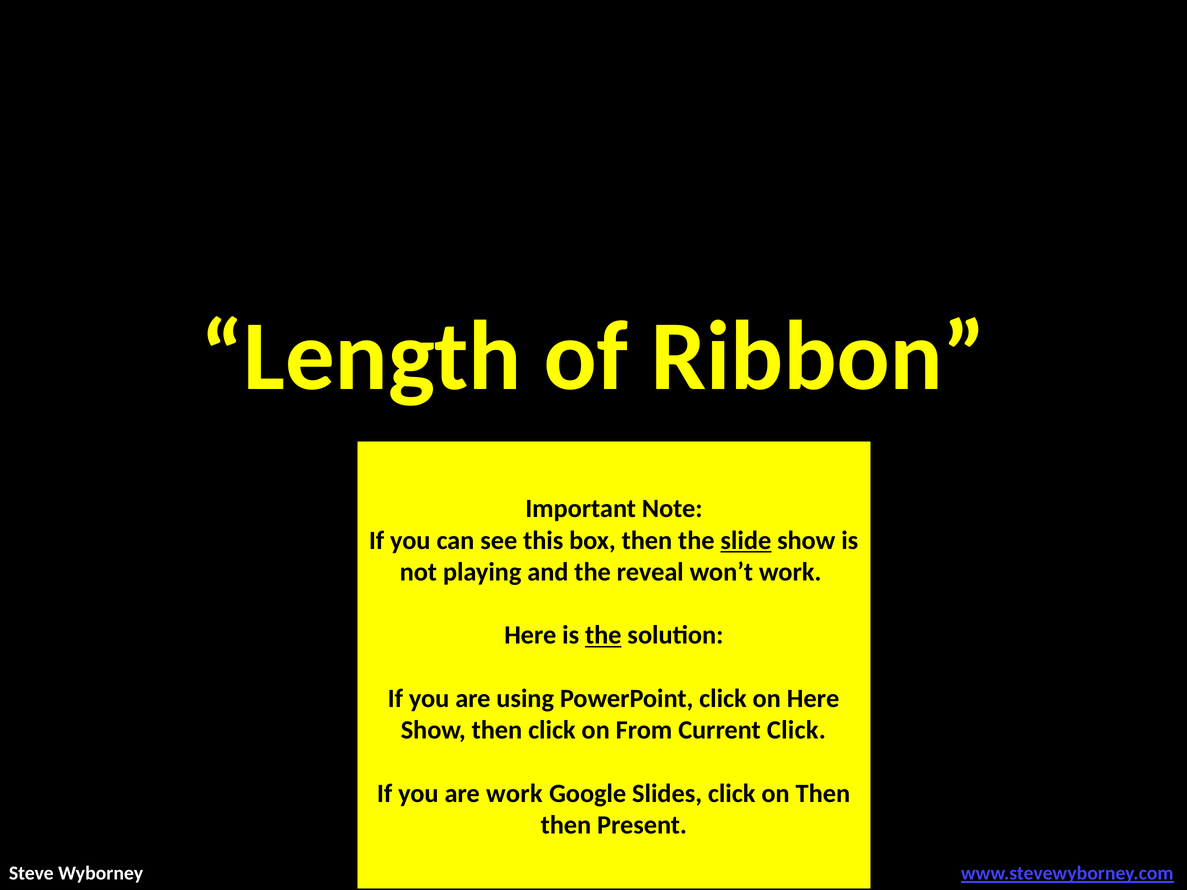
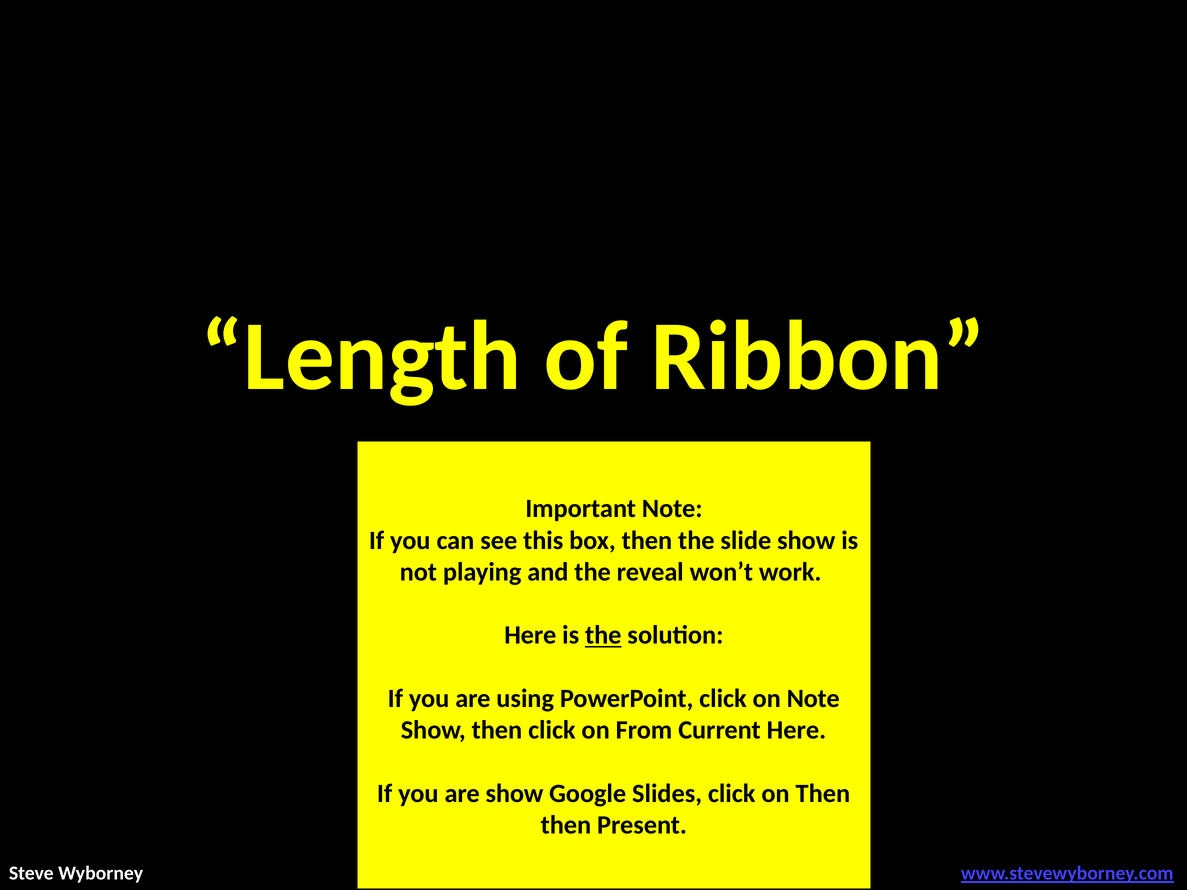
slide underline: present -> none (746, 541)
on Here: Here -> Note (813, 699)
Current Click: Click -> Here (796, 730)
are work: work -> show (515, 794)
